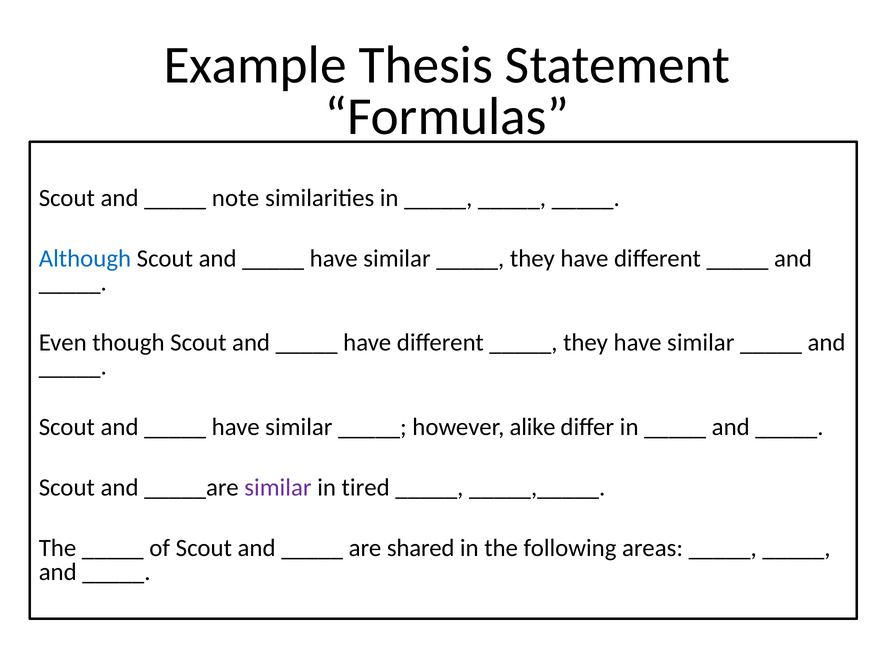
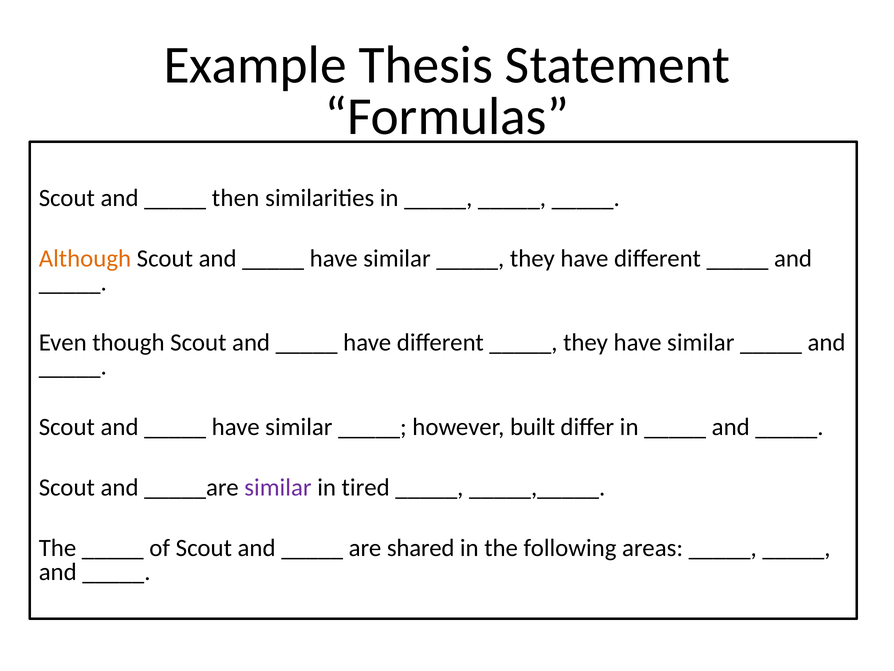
note: note -> then (236, 198)
Although colour: blue -> orange (85, 258)
alike: alike -> built (533, 427)
